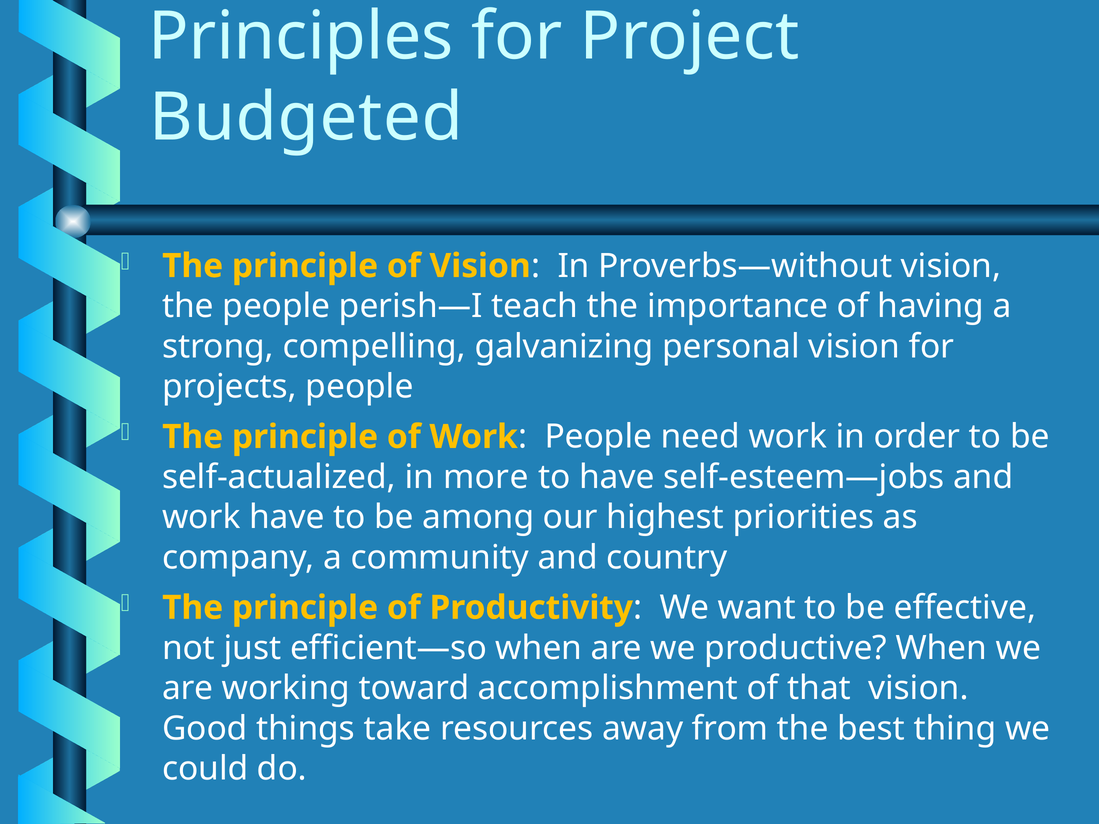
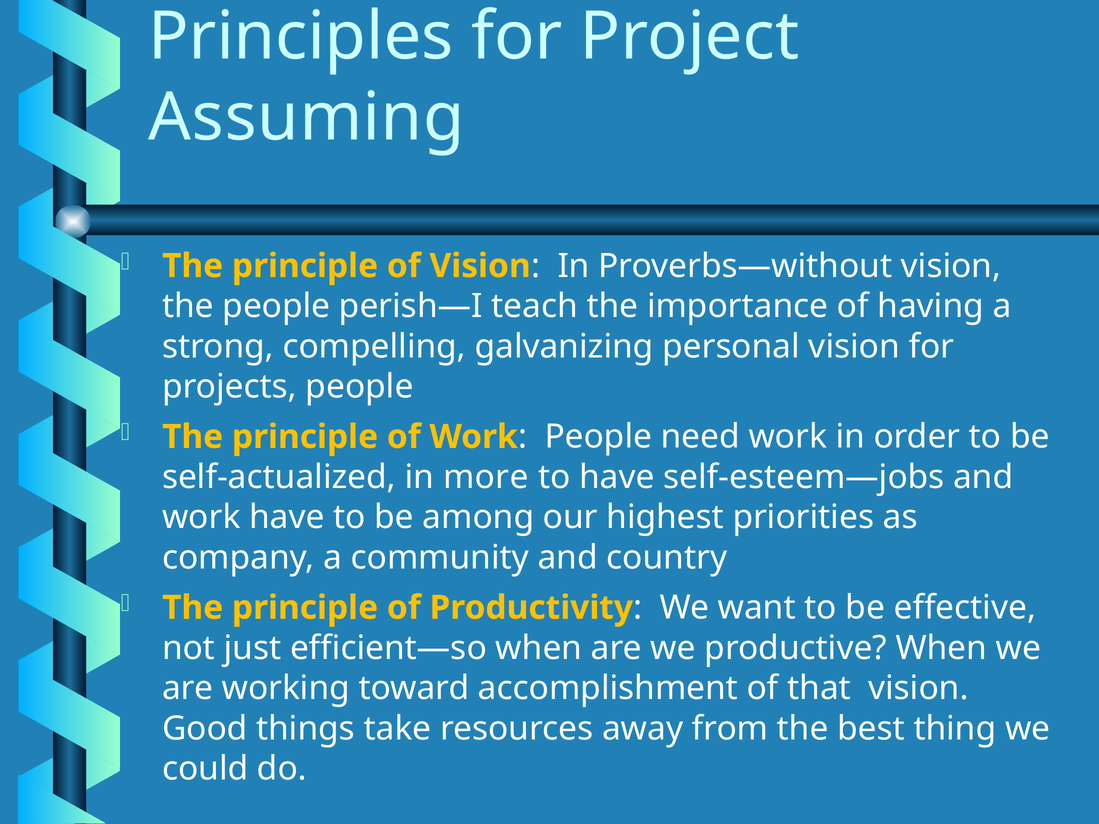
Budgeted: Budgeted -> Assuming (306, 117)
